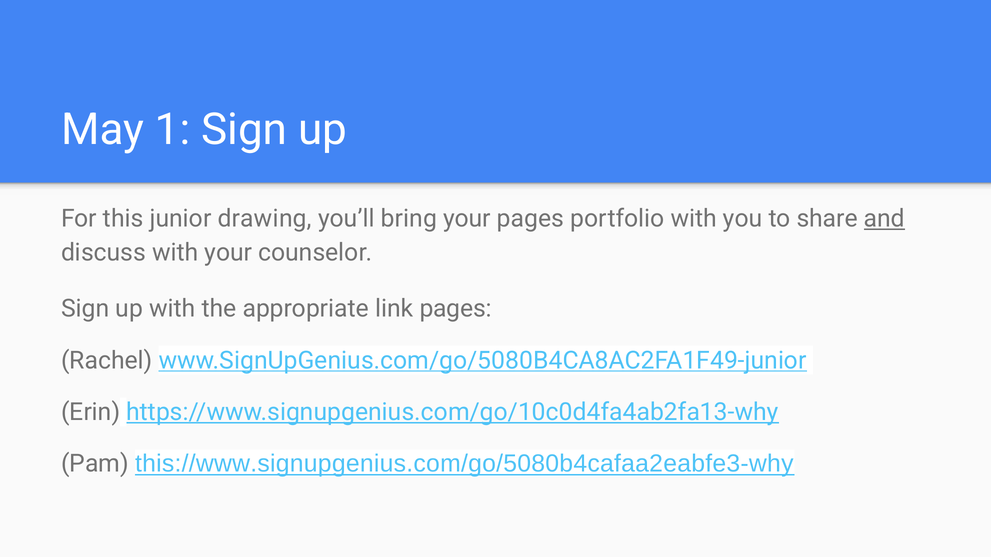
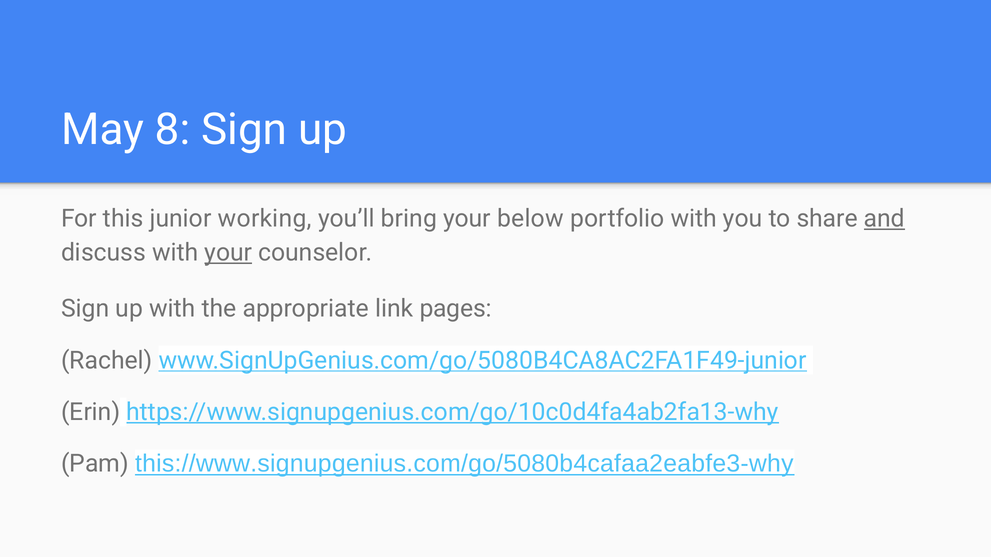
1: 1 -> 8 (173, 130)
drawing: drawing -> working (265, 219)
your pages: pages -> below (530, 219)
your underline: none -> present (228, 253)
